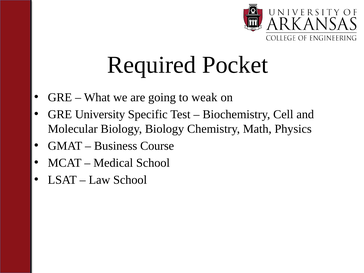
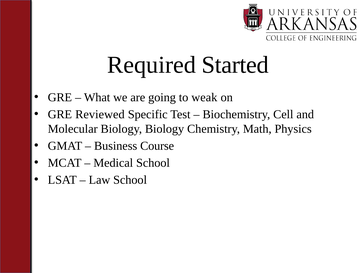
Pocket: Pocket -> Started (235, 65)
University: University -> Reviewed (100, 114)
